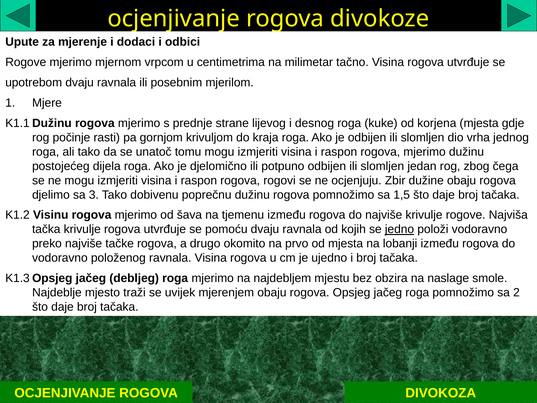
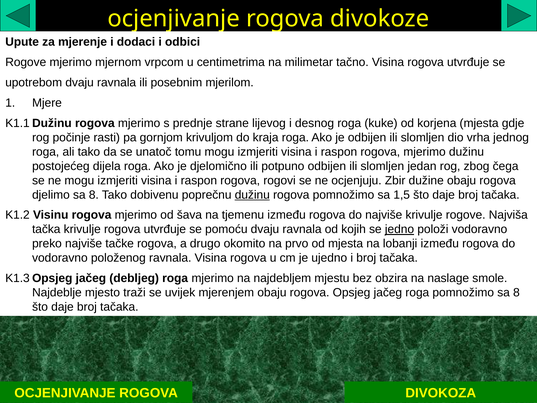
djelimo sa 3: 3 -> 8 (94, 195)
dužinu underline: none -> present (252, 195)
pomnožimo sa 2: 2 -> 8 (516, 292)
